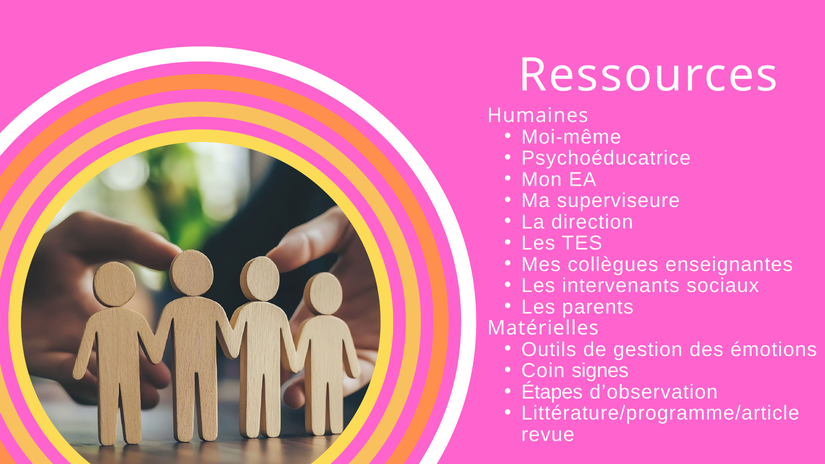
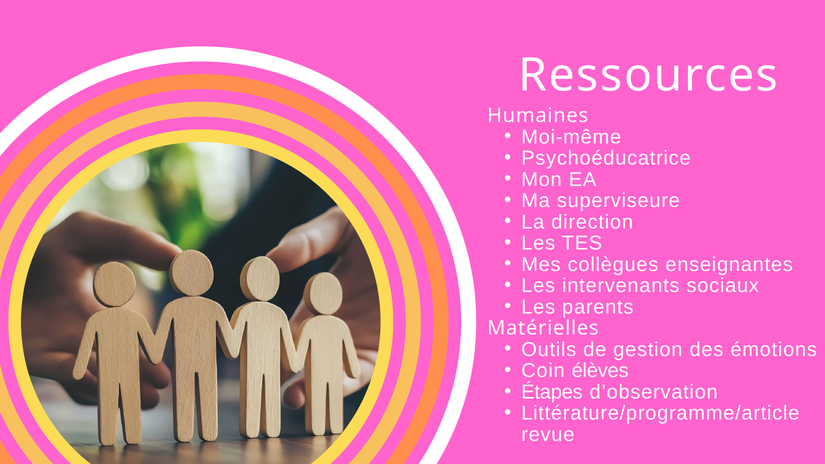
signes: signes -> élèves (600, 371)
